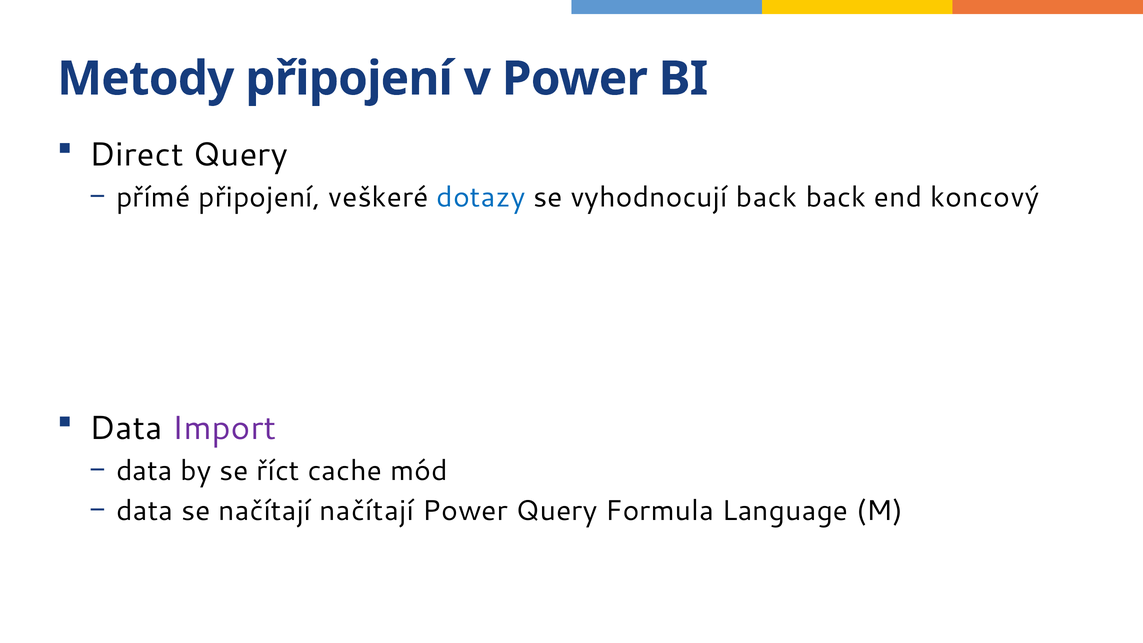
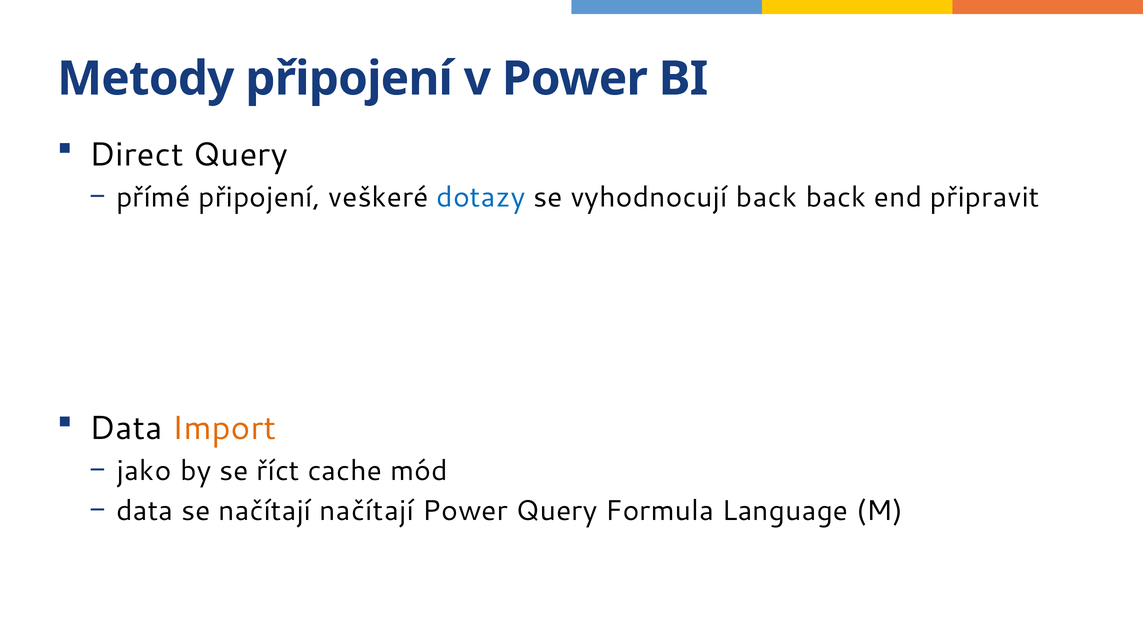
koncový: koncový -> připravit (985, 197)
Import colour: purple -> orange (224, 428)
data: data -> jako (144, 471)
